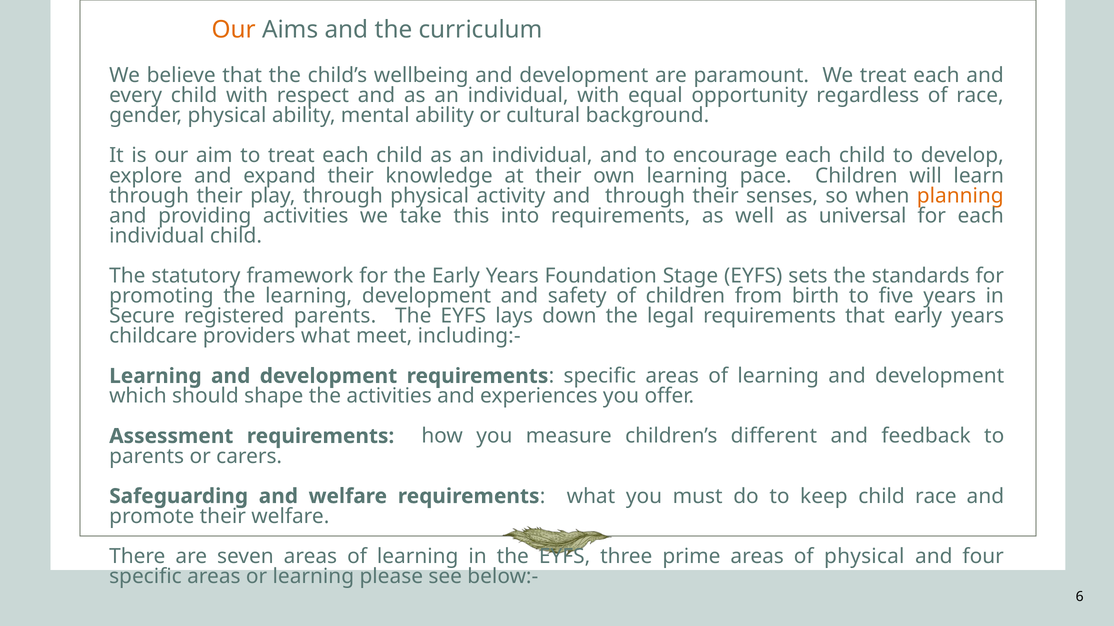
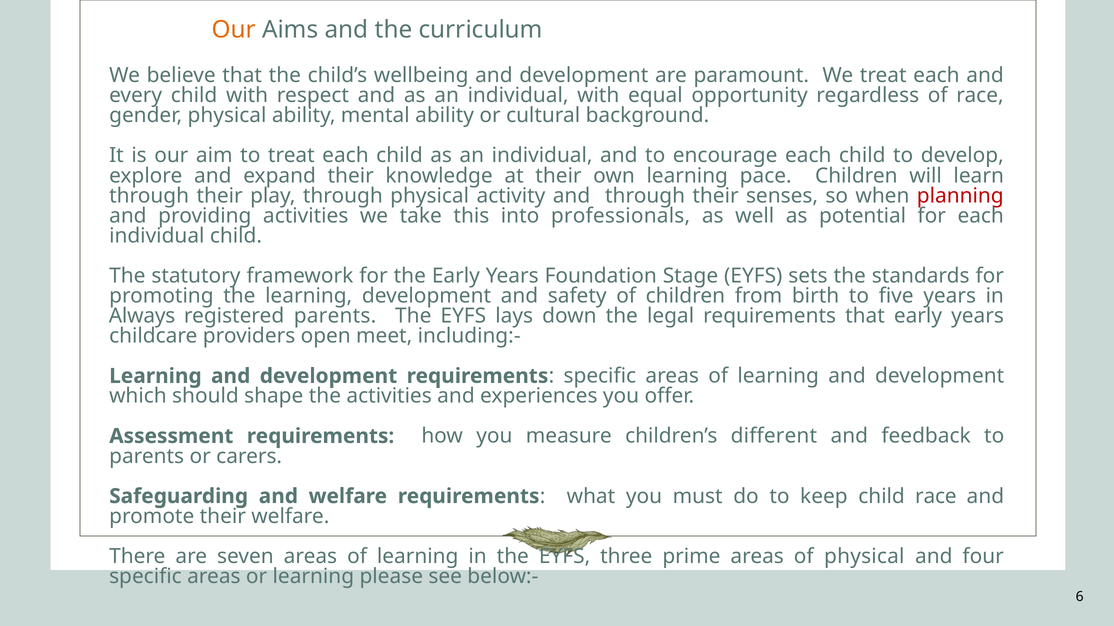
planning colour: orange -> red (960, 196)
into requirements: requirements -> professionals (621, 216)
universal: universal -> potential (863, 216)
Secure: Secure -> Always (142, 316)
providers what: what -> open (326, 336)
